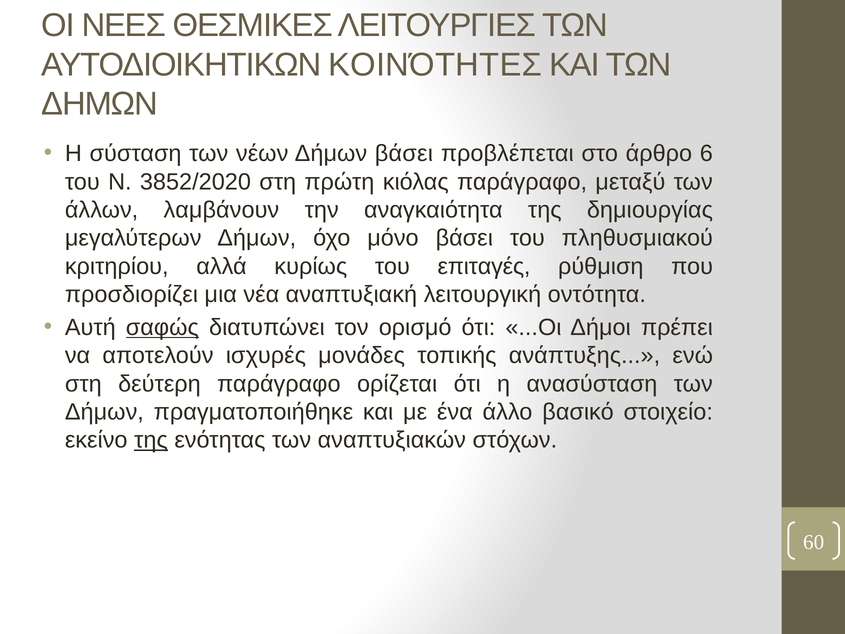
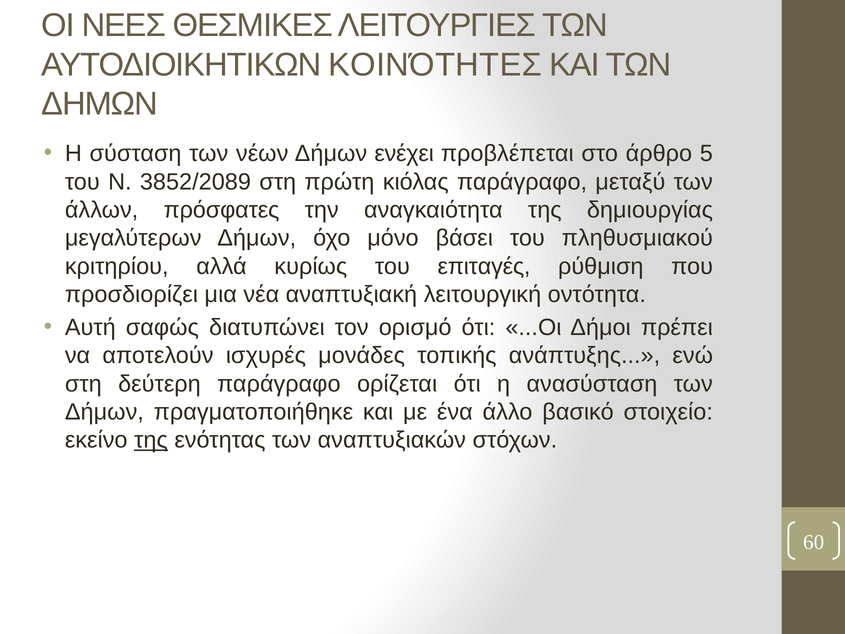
Δήμων βάσει: βάσει -> ενέχει (404, 153)
6: 6 -> 5 (706, 153)
3852/2020: 3852/2020 -> 3852/2089 (195, 182)
λαμβάνουν: λαμβάνουν -> πρόσφατες (222, 210)
σαφώς underline: present -> none (162, 327)
